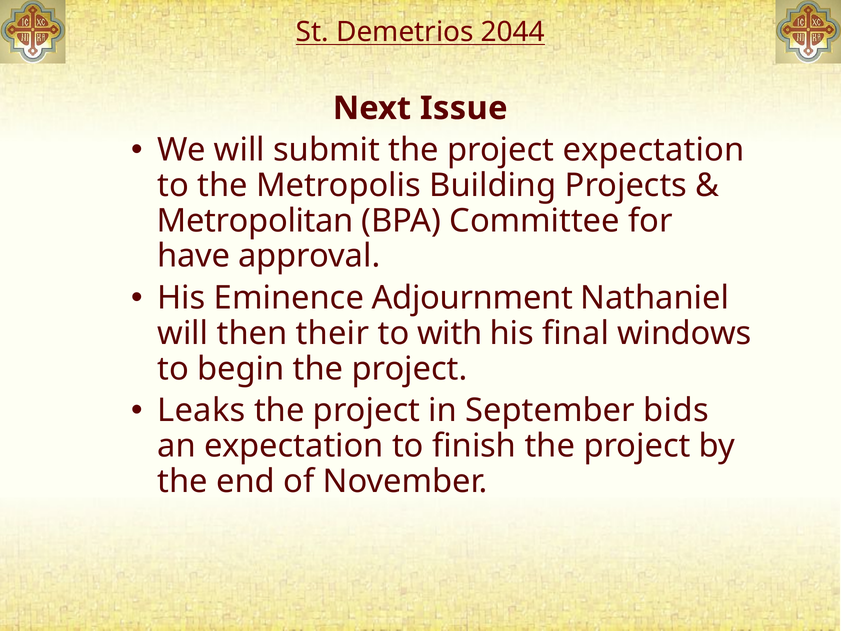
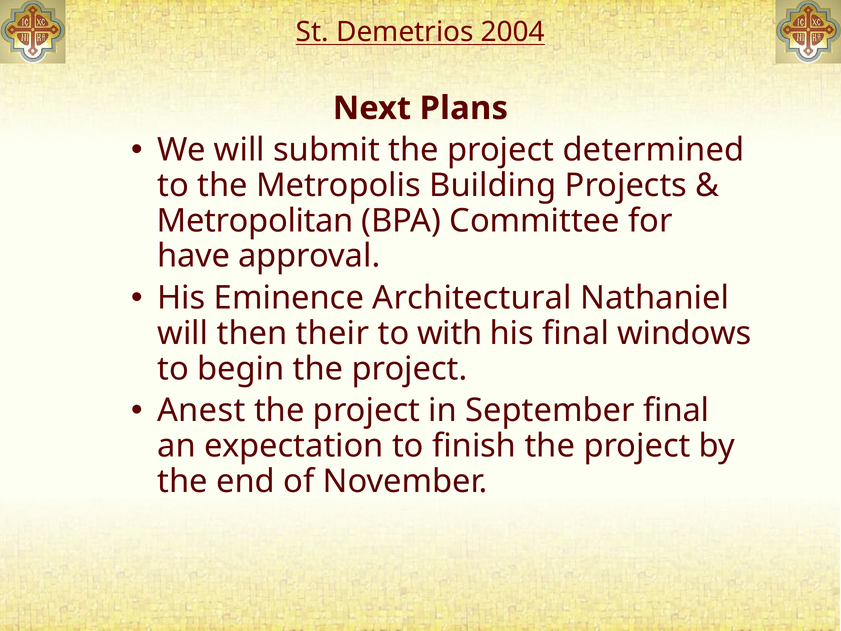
2044: 2044 -> 2004 (513, 32)
Issue: Issue -> Plans (464, 108)
project expectation: expectation -> determined (654, 150)
Adjournment: Adjournment -> Architectural (472, 298)
Leaks: Leaks -> Anest (201, 410)
September bids: bids -> final (676, 410)
